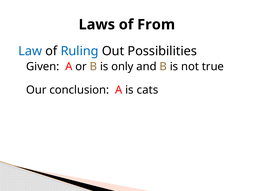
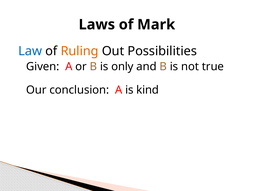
From: From -> Mark (156, 25)
Ruling colour: blue -> orange (80, 51)
cats: cats -> kind (148, 90)
